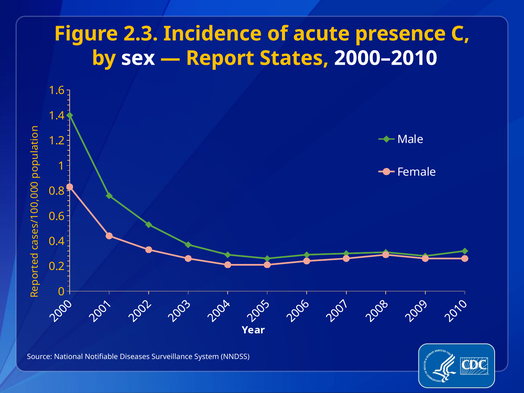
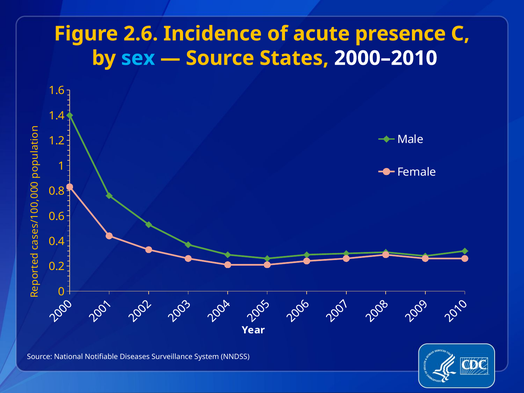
2.3: 2.3 -> 2.6 (141, 34)
sex colour: white -> light blue (138, 58)
Report: Report -> Source (220, 58)
